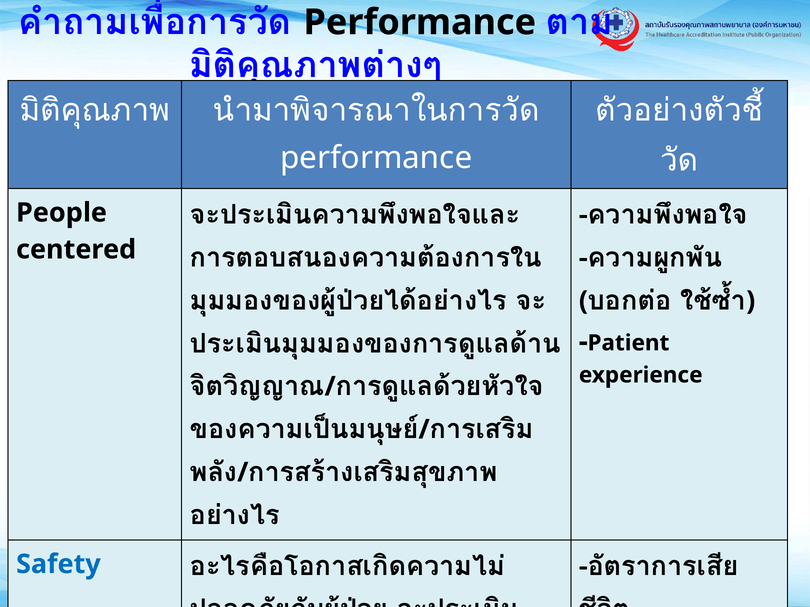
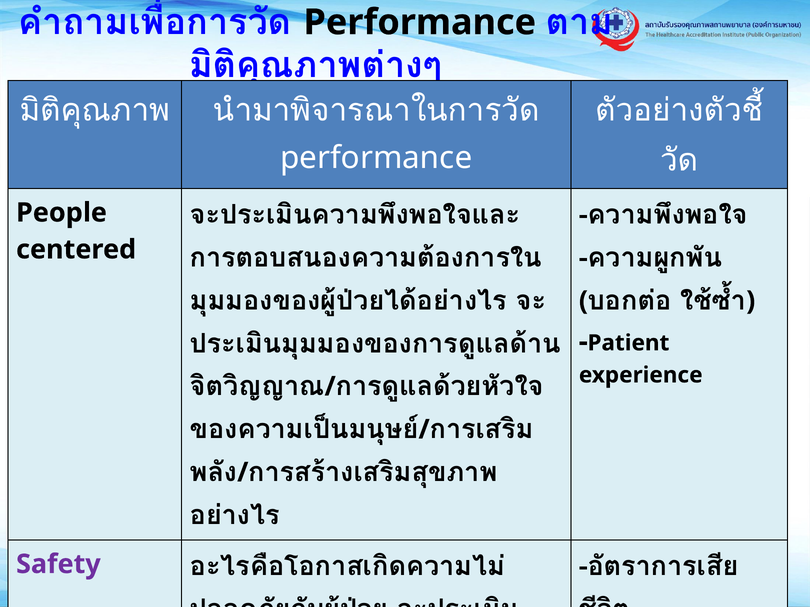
Safety colour: blue -> purple (58, 565)
